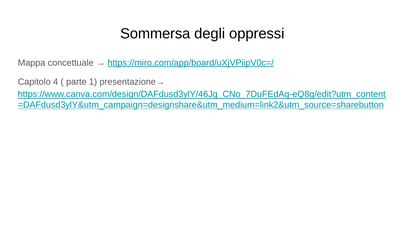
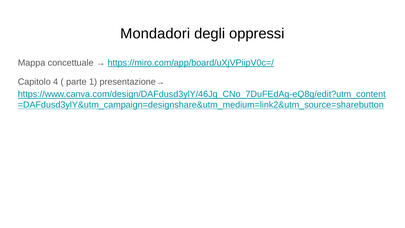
Sommersa: Sommersa -> Mondadori (155, 34)
